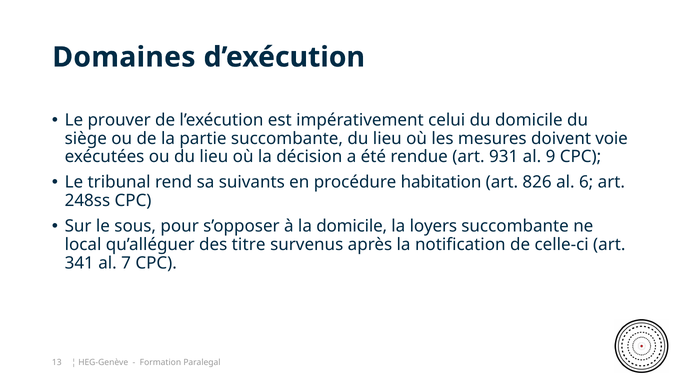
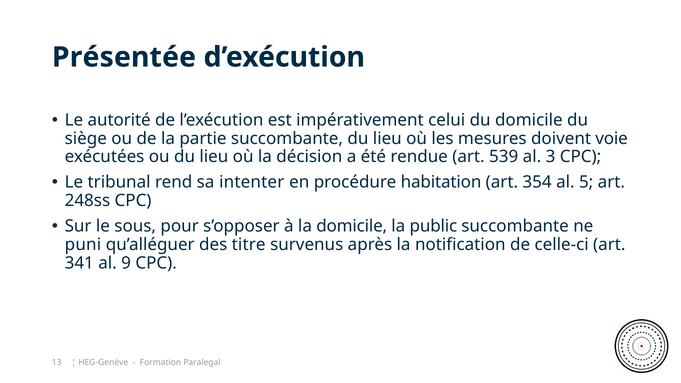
Domaines: Domaines -> Présentée (124, 57)
prouver: prouver -> autorité (119, 120)
931: 931 -> 539 (504, 157)
9: 9 -> 3 (551, 157)
suivants: suivants -> intenter (252, 182)
826: 826 -> 354 (537, 182)
6: 6 -> 5 (586, 182)
loyers: loyers -> public (433, 226)
local: local -> puni (83, 245)
7: 7 -> 9 (126, 263)
